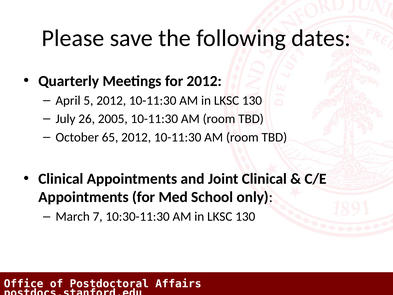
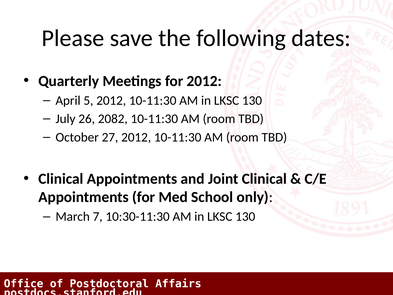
2005: 2005 -> 2082 (113, 119)
65: 65 -> 27 (110, 137)
